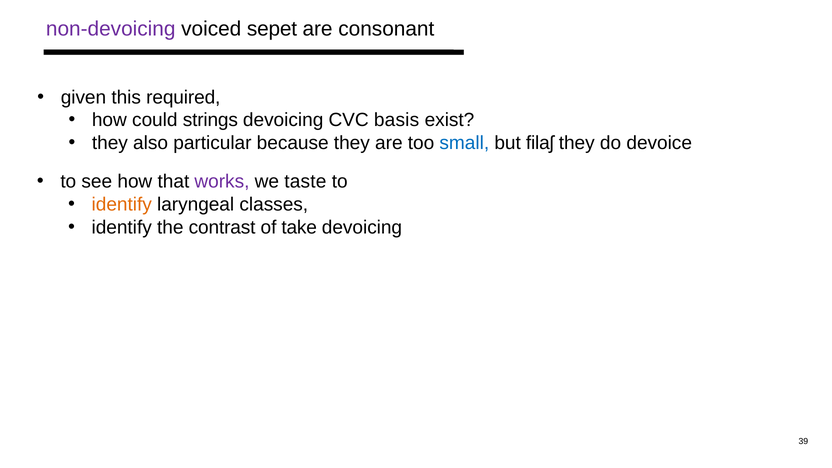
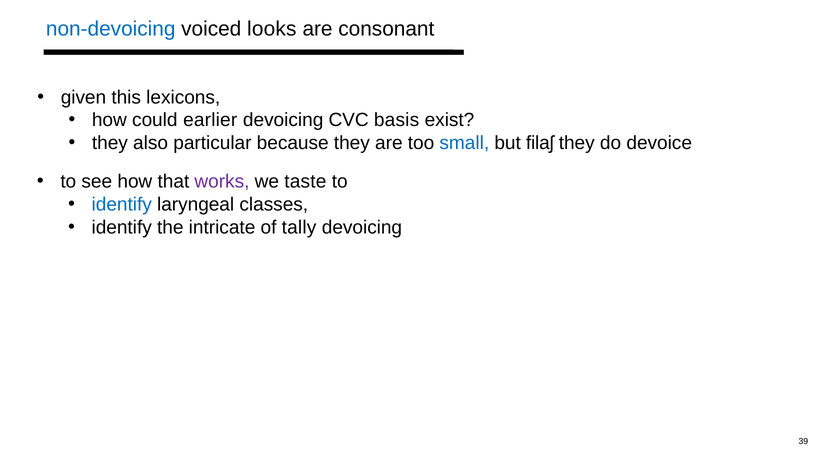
non-devoicing colour: purple -> blue (111, 29)
sepet: sepet -> looks (272, 29)
required: required -> lexicons (183, 97)
strings: strings -> earlier (210, 120)
identify colour: orange -> blue (122, 204)
contrast: contrast -> intricate (222, 227)
take: take -> tally (299, 227)
